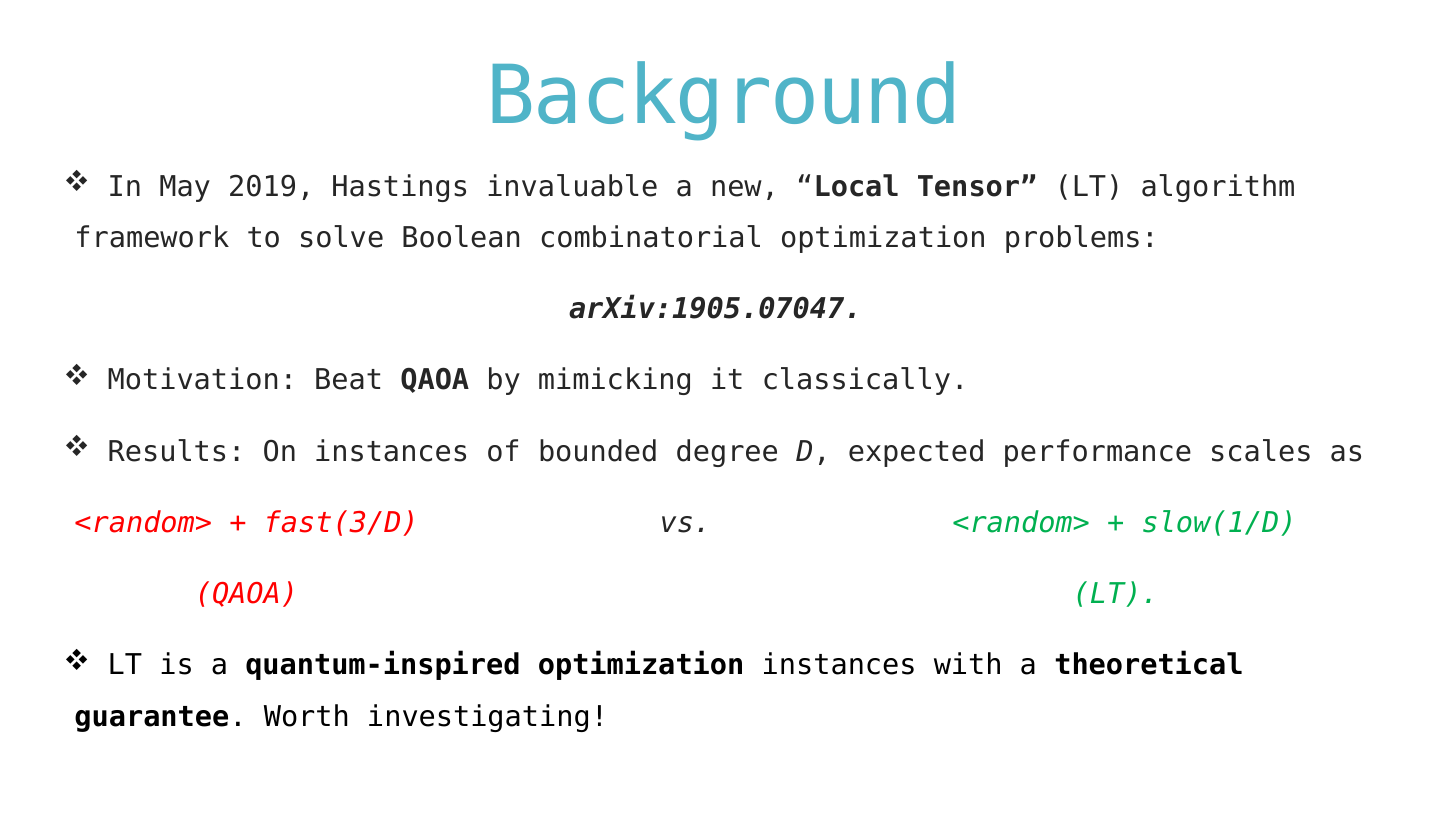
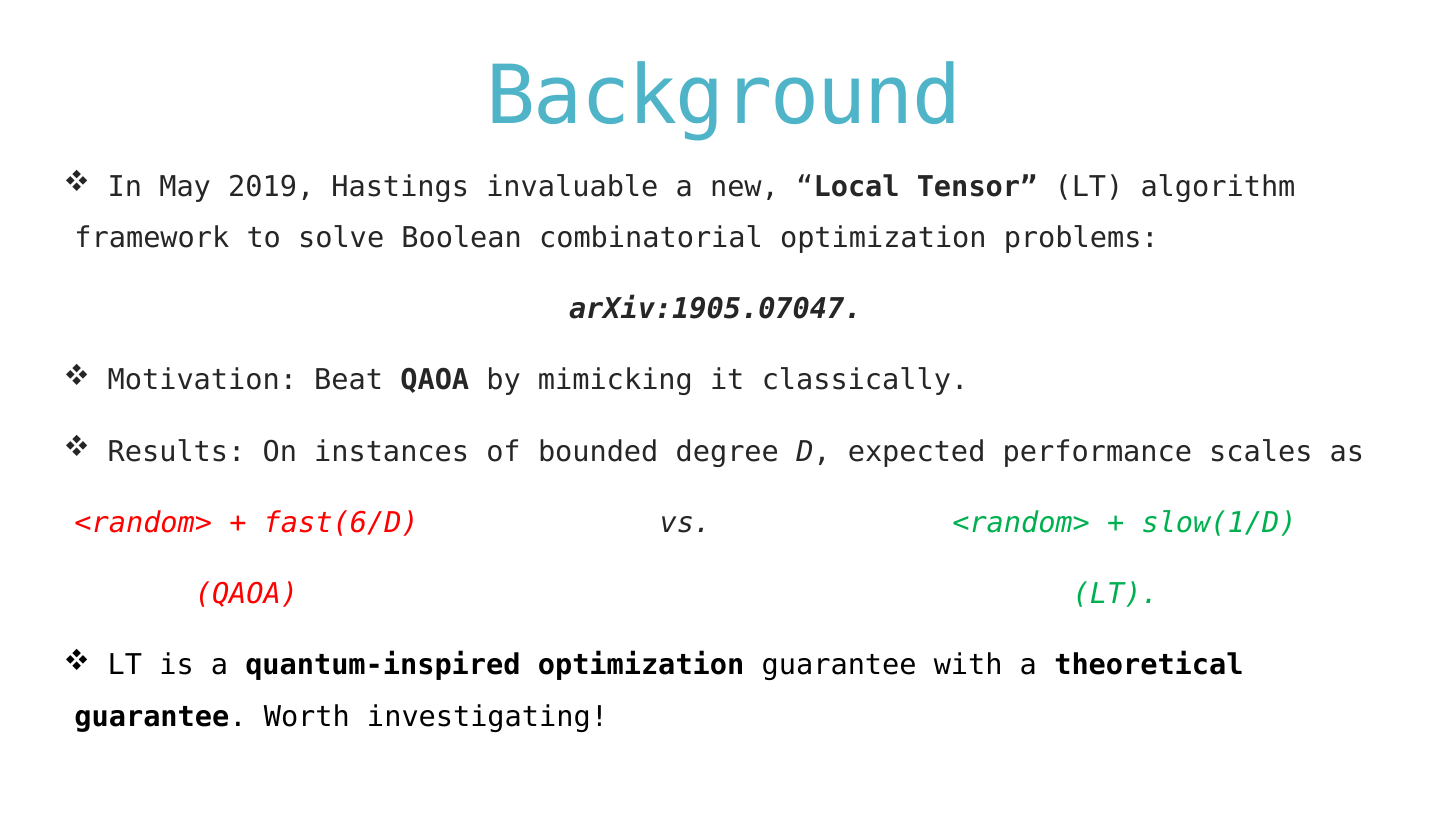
fast(3/D: fast(3/D -> fast(6/D (341, 523)
optimization instances: instances -> guarantee (839, 665)
